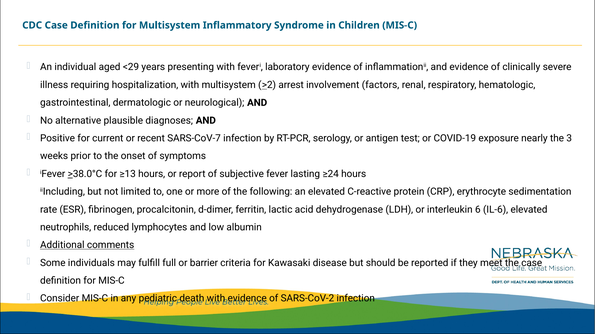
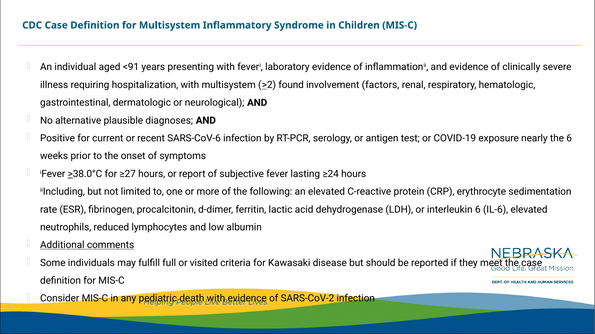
<29: <29 -> <91 (131, 67)
arrest: arrest -> found (291, 85)
SARS-CoV-7: SARS-CoV-7 -> SARS-CoV-6 (194, 139)
the 3: 3 -> 6 (569, 139)
≥13: ≥13 -> ≥27 (128, 174)
barrier: barrier -> visited (204, 263)
